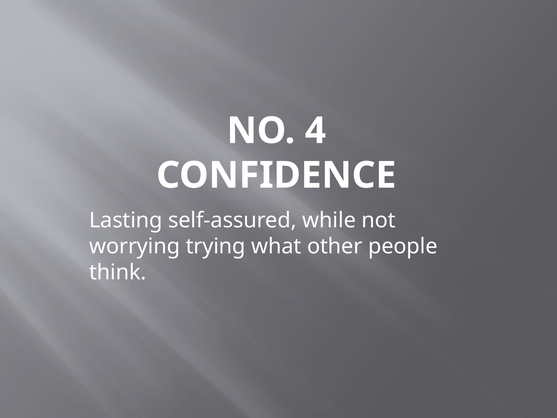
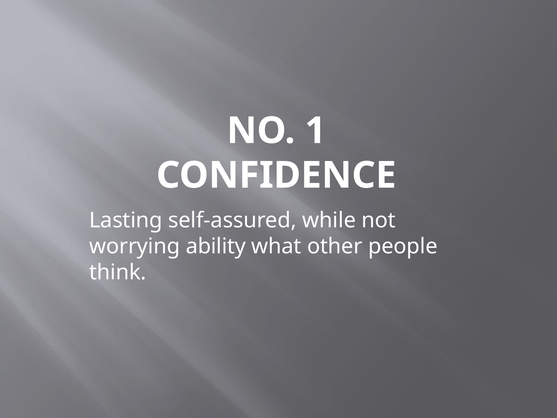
4: 4 -> 1 (315, 131)
trying: trying -> ability (216, 246)
